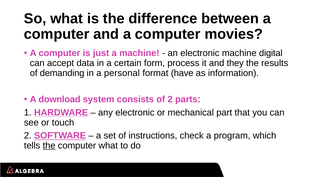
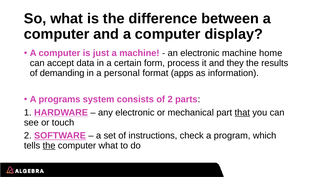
movies: movies -> display (234, 34)
digital: digital -> home (271, 53)
have: have -> apps (182, 73)
download: download -> programs (59, 99)
that underline: none -> present (242, 112)
